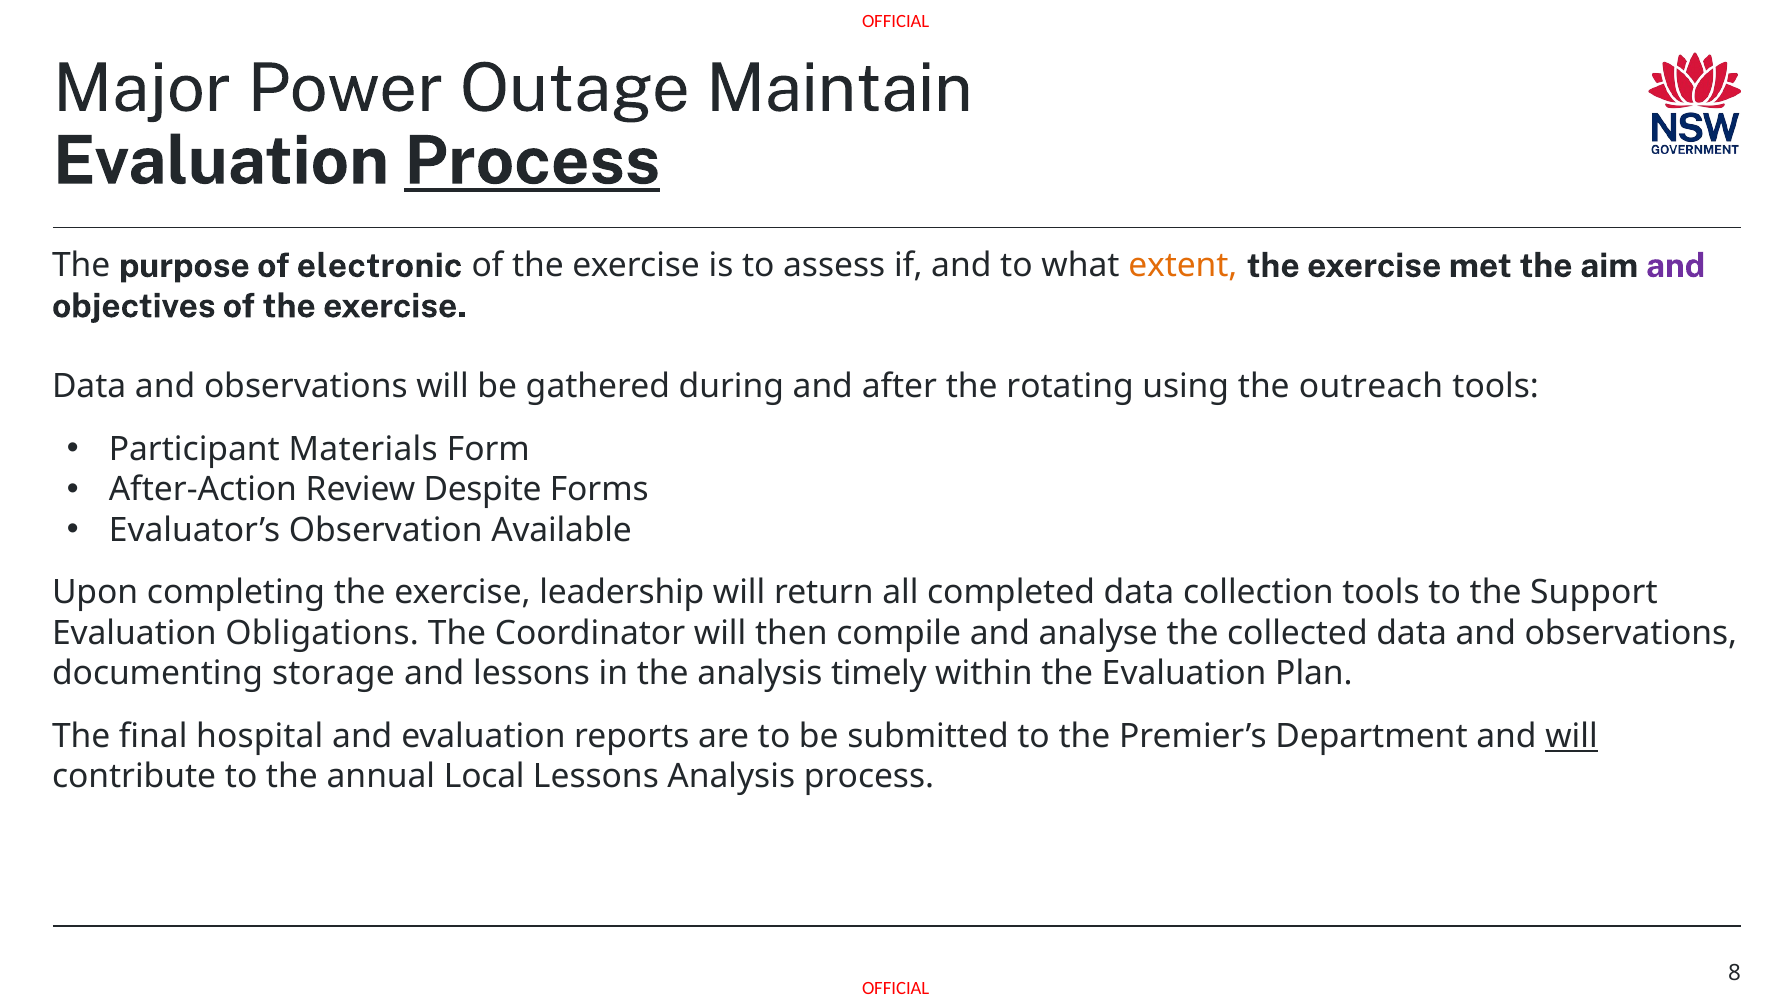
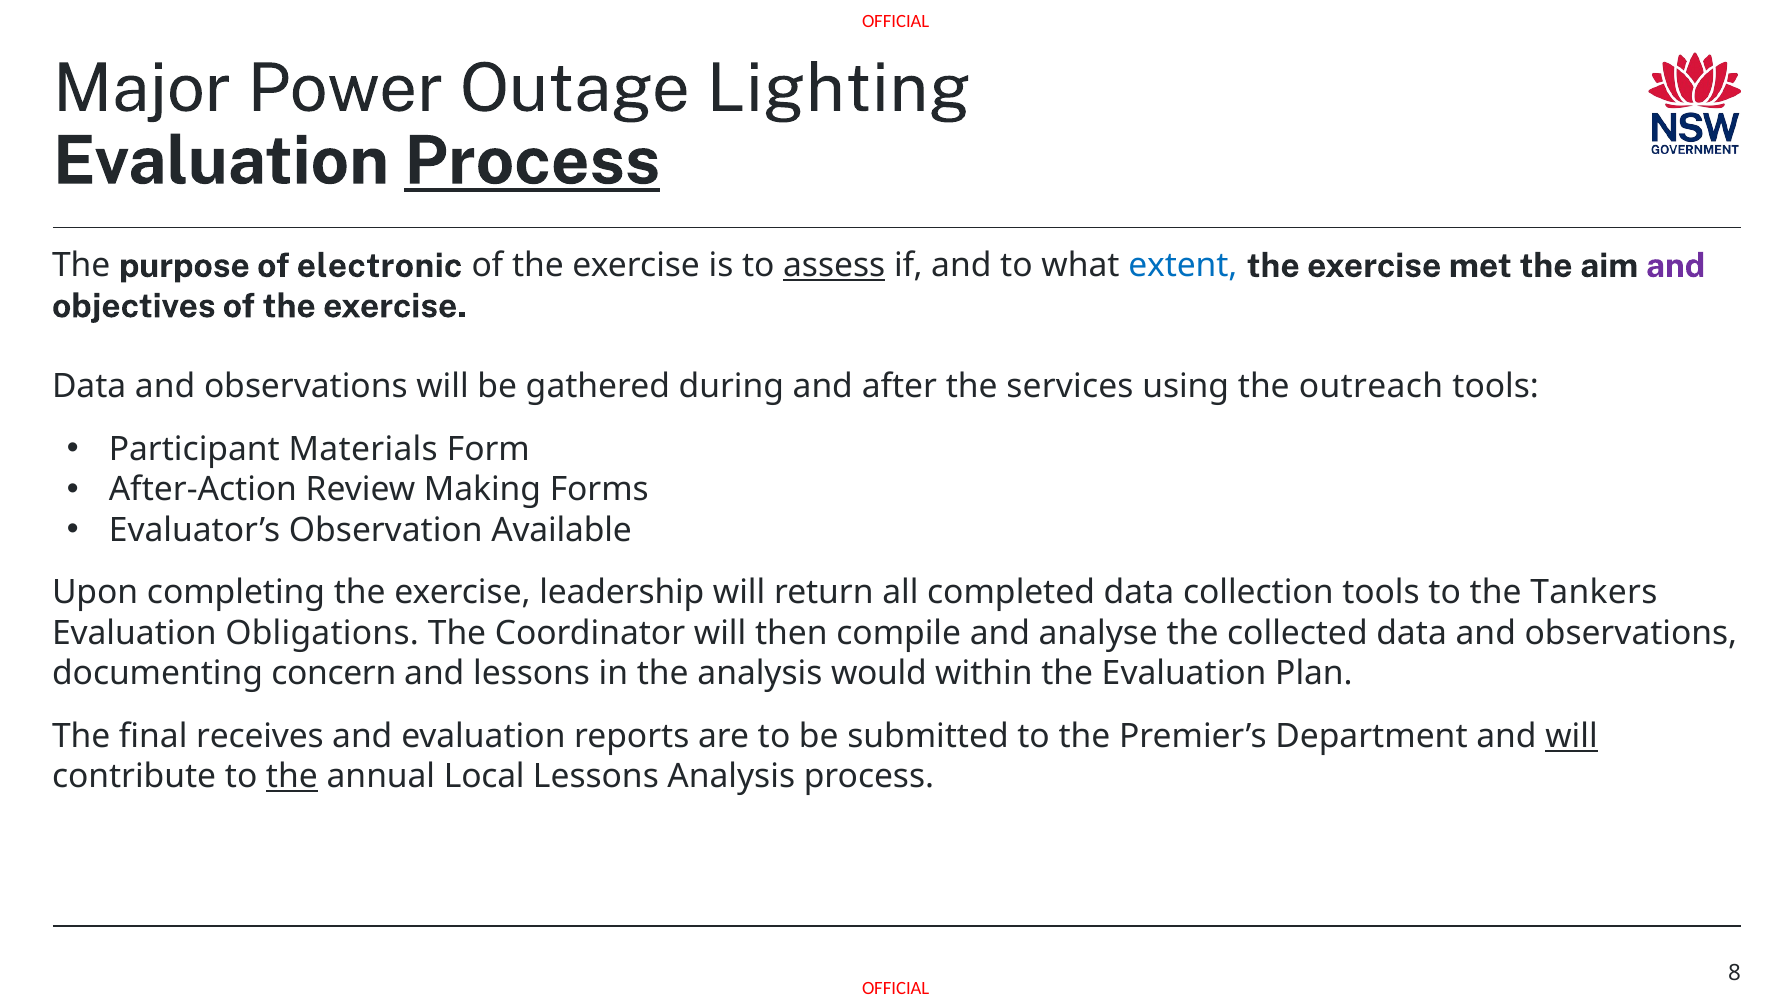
Maintain: Maintain -> Lighting (839, 89)
assess underline: none -> present (834, 266)
extent colour: orange -> blue (1183, 266)
rotating: rotating -> services (1070, 387)
Despite: Despite -> Making (482, 490)
Support: Support -> Tankers (1594, 593)
storage: storage -> concern (334, 673)
timely: timely -> would (879, 673)
hospital: hospital -> receives (260, 736)
the underline: none -> present (292, 777)
